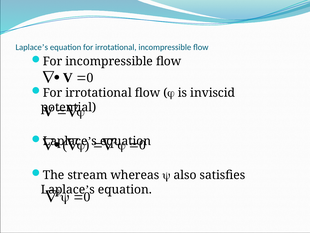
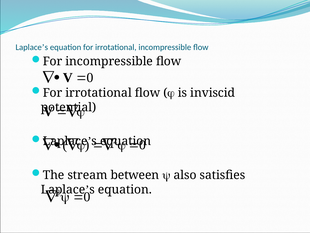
whereas: whereas -> between (135, 175)
